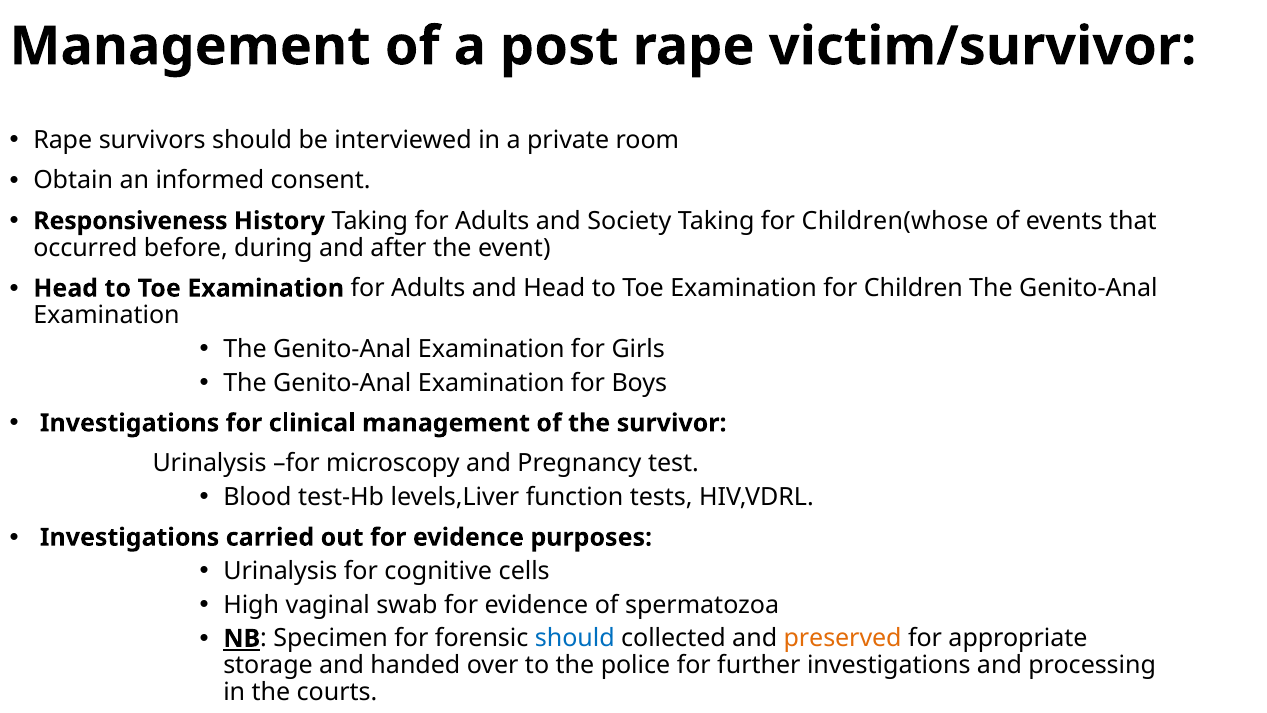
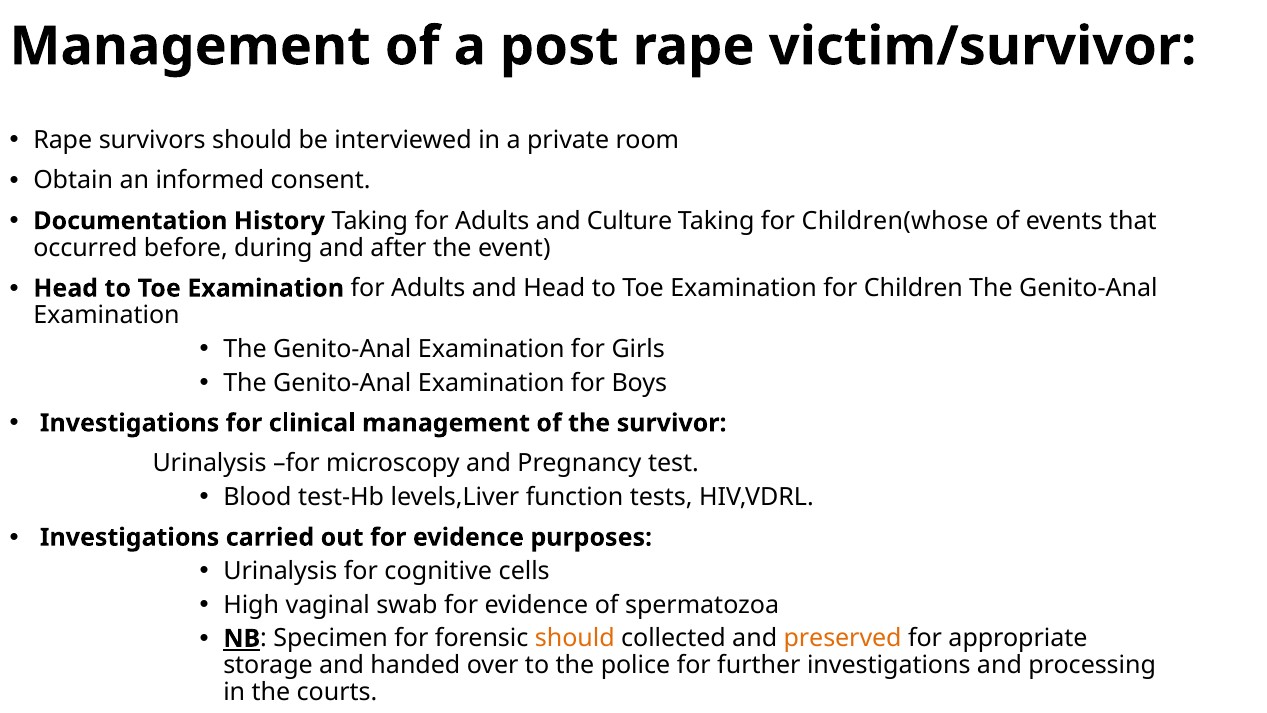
Responsiveness: Responsiveness -> Documentation (130, 221)
Society: Society -> Culture (629, 221)
should colour: blue -> orange (575, 638)
